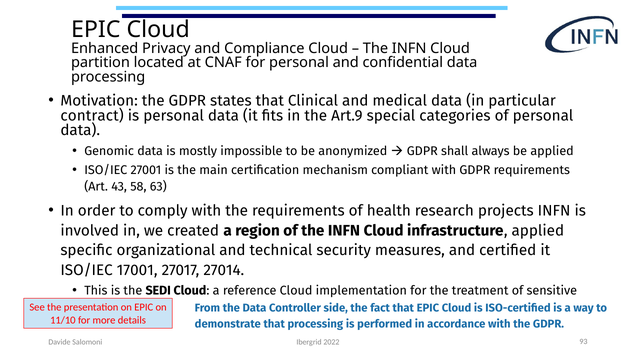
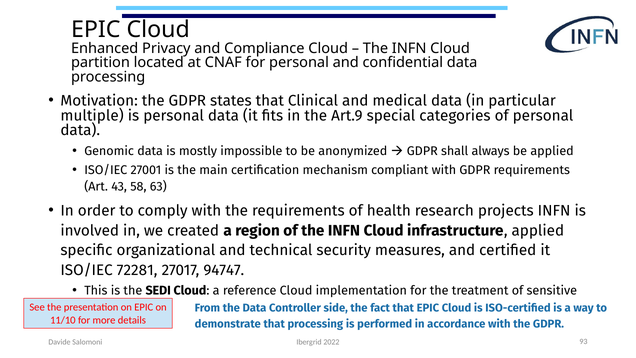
contract: contract -> multiple (92, 115)
17001: 17001 -> 72281 (137, 270)
27014: 27014 -> 94747 (224, 270)
